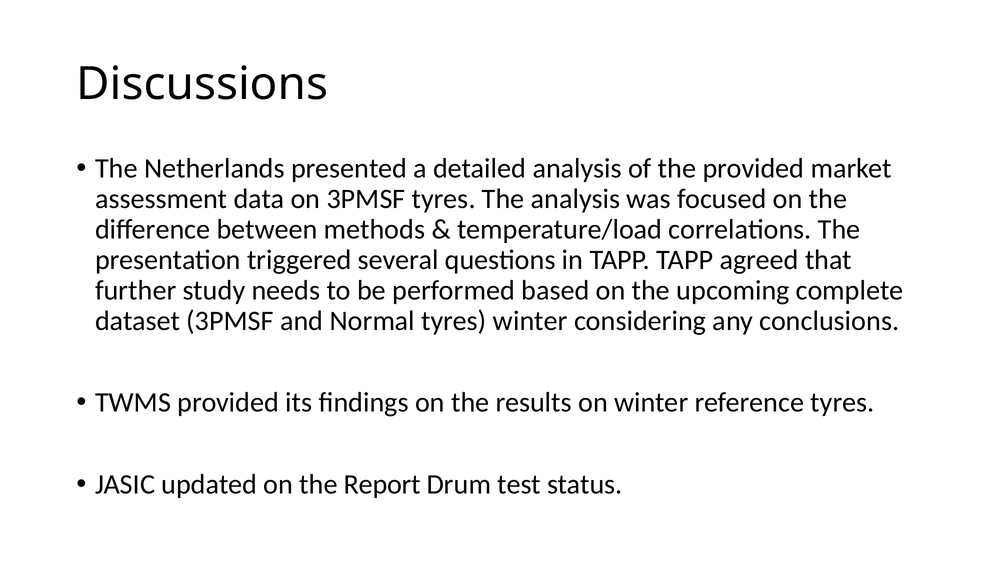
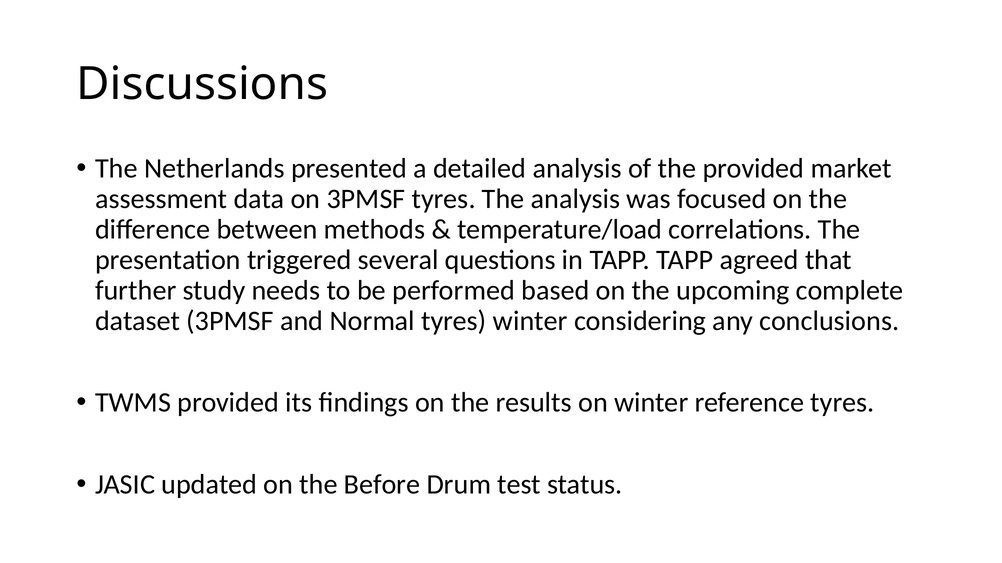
Report: Report -> Before (382, 485)
